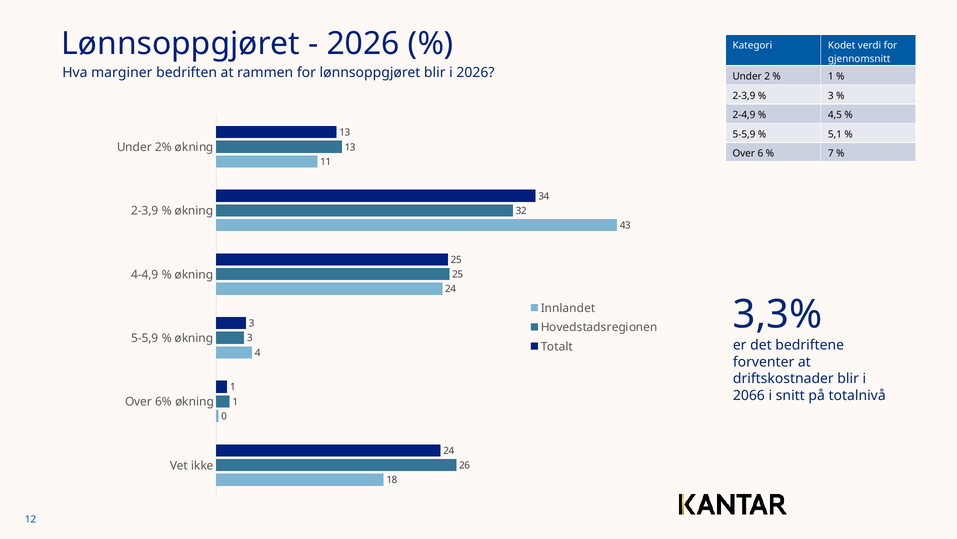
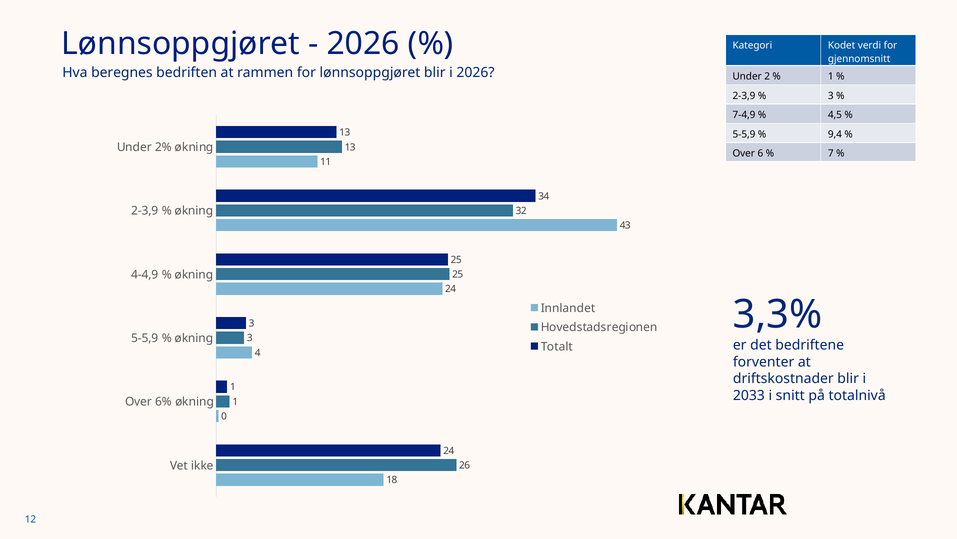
marginer: marginer -> beregnes (122, 72)
2-4,9: 2-4,9 -> 7-4,9 (744, 115)
5,1: 5,1 -> 9,4 (835, 134)
2066: 2066 -> 2033 (749, 395)
